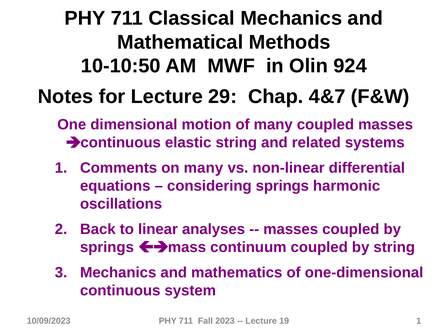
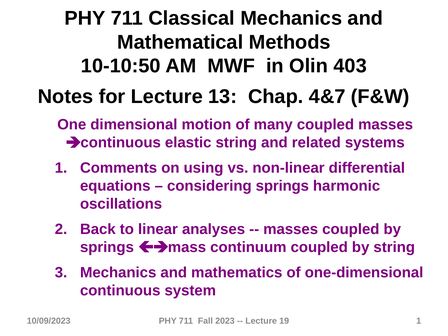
924: 924 -> 403 (350, 66)
29: 29 -> 13 (223, 97)
on many: many -> using (204, 168)
